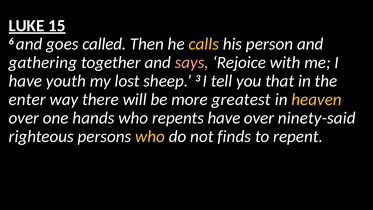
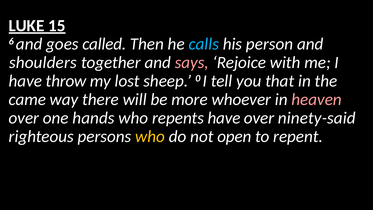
calls colour: yellow -> light blue (204, 44)
gathering: gathering -> shoulders (43, 63)
youth: youth -> throw (66, 81)
3: 3 -> 0 (198, 78)
enter: enter -> came (27, 99)
greatest: greatest -> whoever (241, 99)
heaven colour: yellow -> pink (317, 99)
finds: finds -> open (234, 136)
